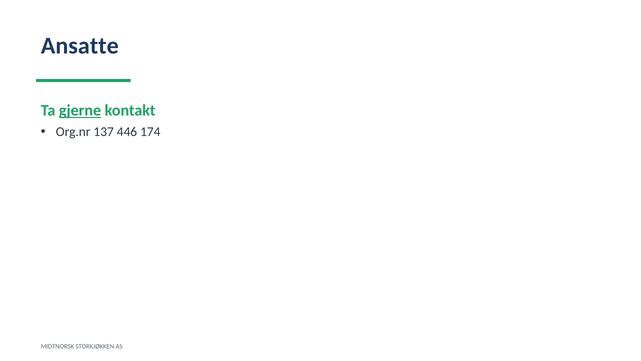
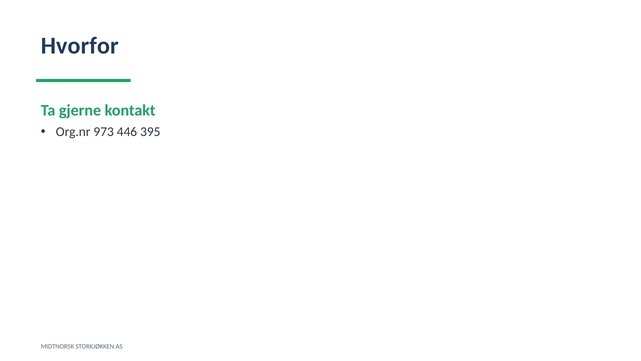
Ansatte: Ansatte -> Hvorfor (80, 46)
gjerne underline: present -> none (80, 110)
137: 137 -> 973 (104, 132)
174: 174 -> 395 (150, 132)
